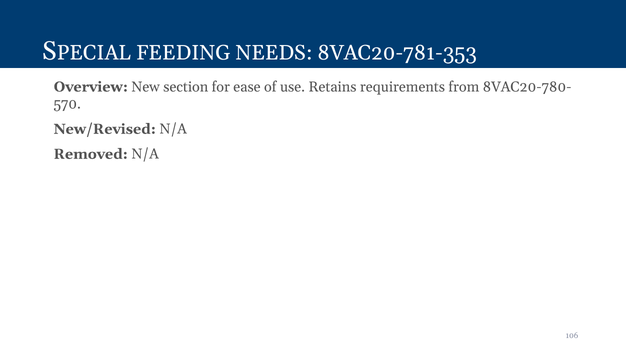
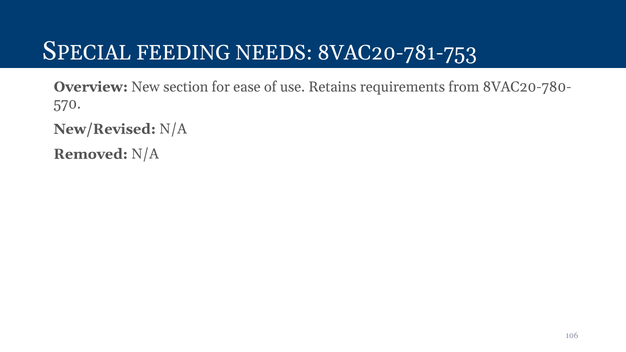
8VAC20-781-353: 8VAC20-781-353 -> 8VAC20-781-753 (397, 53)
